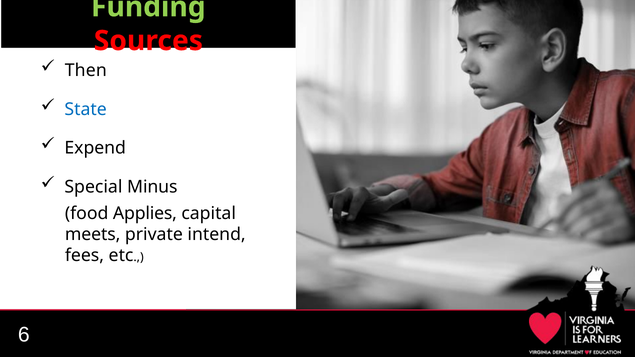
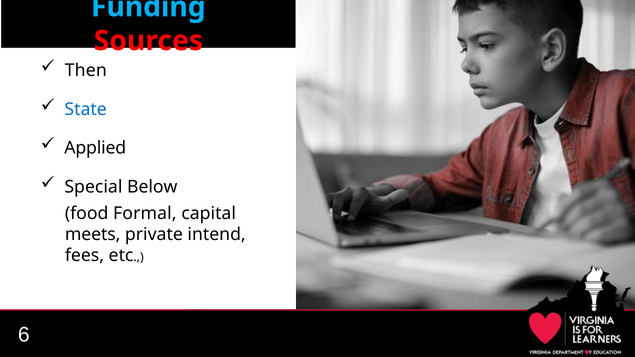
Funding colour: light green -> light blue (148, 7)
Expend: Expend -> Applied (95, 148)
Minus: Minus -> Below (152, 187)
Applies: Applies -> Formal (145, 213)
